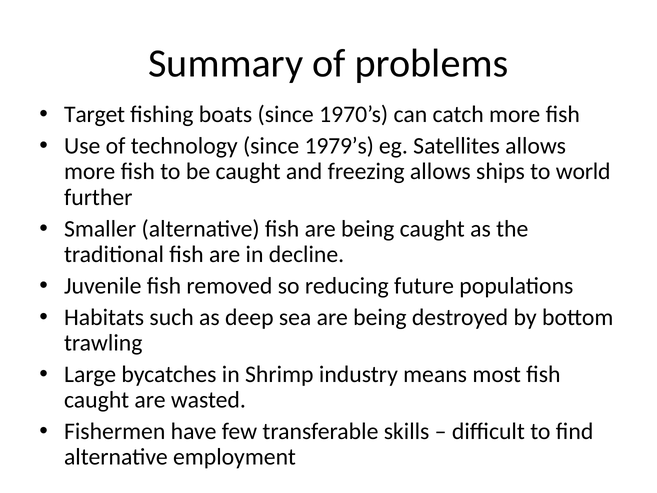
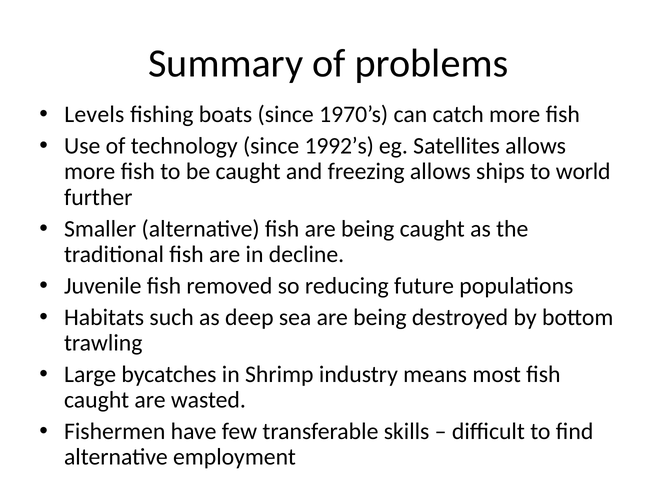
Target: Target -> Levels (94, 114)
1979’s: 1979’s -> 1992’s (339, 146)
